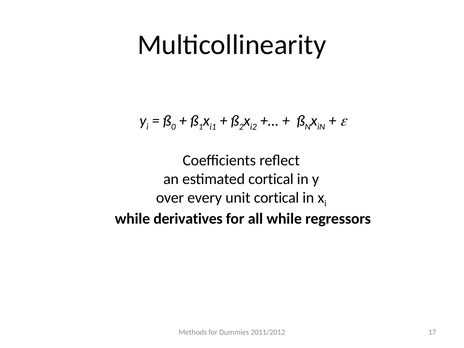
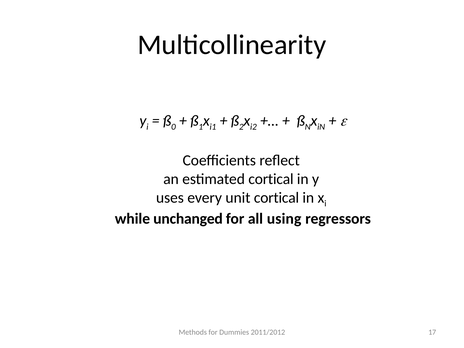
over: over -> uses (170, 198)
derivatives: derivatives -> unchanged (188, 219)
all while: while -> using (284, 219)
